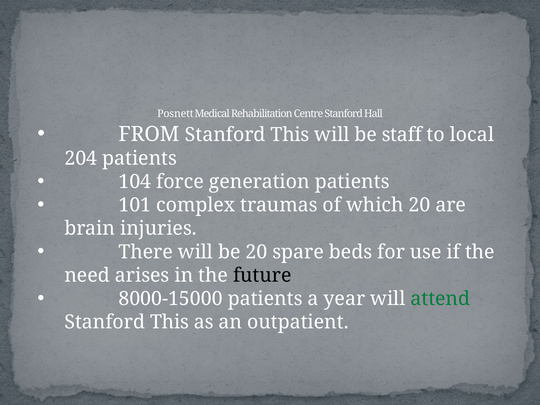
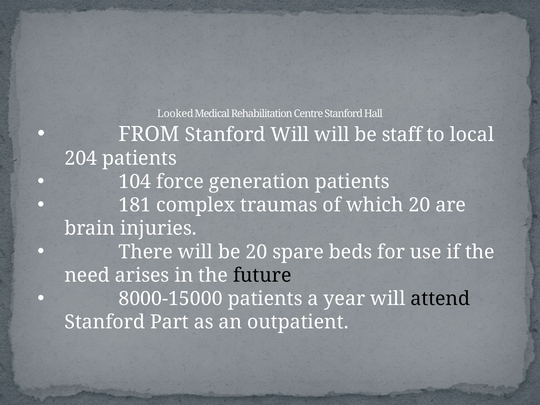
Posnett: Posnett -> Looked (175, 114)
This: This -> Will (290, 135)
101: 101 -> 181 (135, 205)
attend colour: green -> black (440, 299)
This: This -> Part (169, 322)
